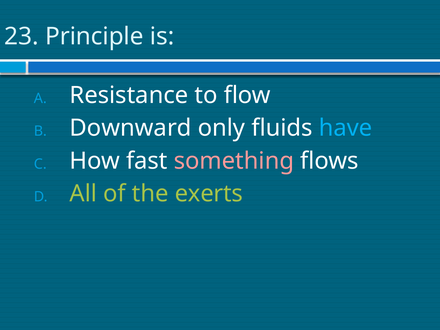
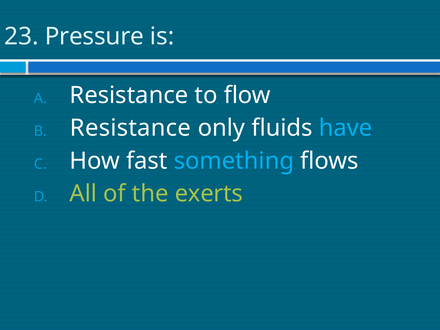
Principle: Principle -> Pressure (94, 37)
Downward: Downward -> Resistance (130, 128)
something colour: pink -> light blue (234, 161)
